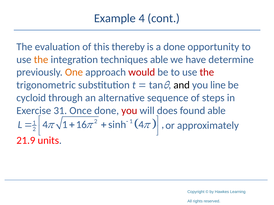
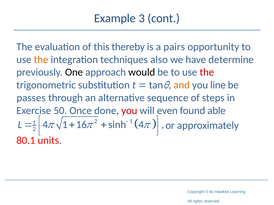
Example 4: 4 -> 3 (142, 18)
a done: done -> pairs (174, 47)
techniques able: able -> also (159, 60)
One colour: orange -> black (74, 72)
would colour: red -> black (142, 72)
and colour: black -> orange (182, 85)
cycloid: cycloid -> passes (31, 98)
31: 31 -> 50 (60, 111)
does: does -> even (167, 111)
21.9: 21.9 -> 80.1 (26, 141)
